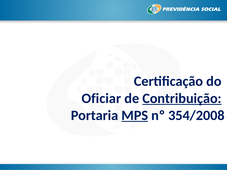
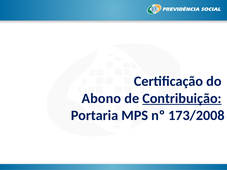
Oficiar: Oficiar -> Abono (101, 98)
MPS underline: present -> none (135, 116)
354/2008: 354/2008 -> 173/2008 (196, 116)
